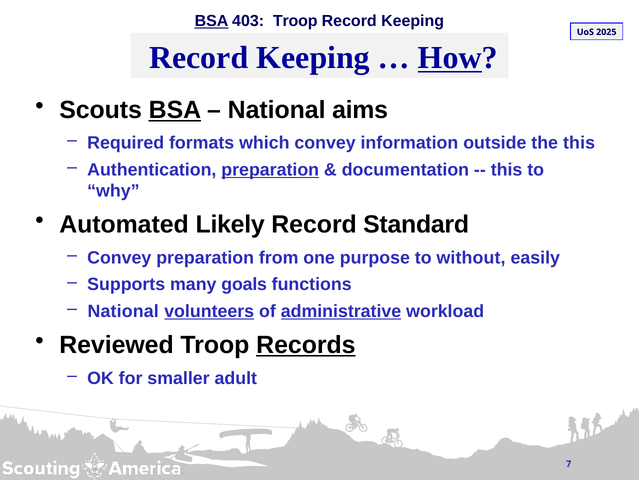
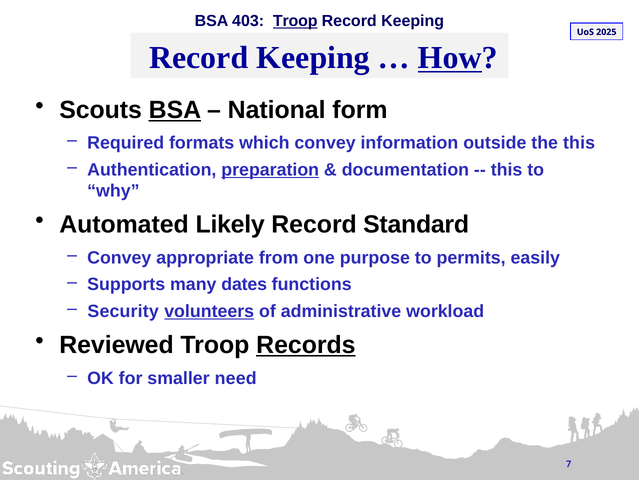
BSA underline: present -> none (211, 21)
Troop underline: none -> present (295, 21)
aims: aims -> form (360, 110)
Convey preparation: preparation -> appropriate (205, 258)
without: without -> permits (471, 258)
goals: goals -> dates (244, 284)
National: National -> Security (123, 311)
administrative underline: present -> none (341, 311)
adult: adult -> need (236, 378)
